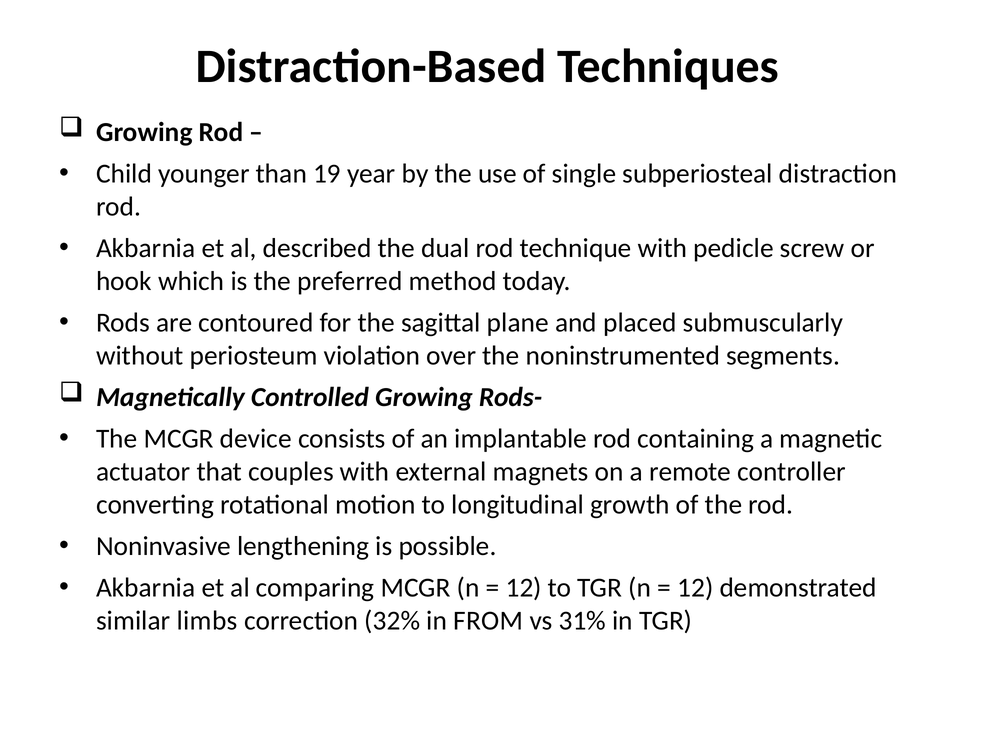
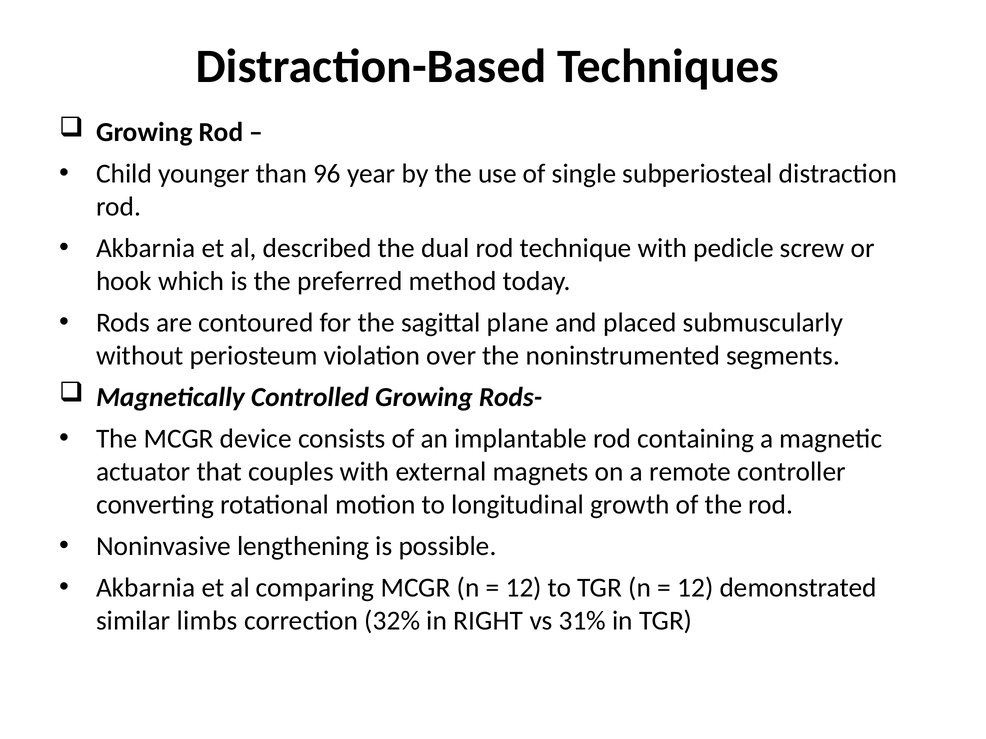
19: 19 -> 96 (327, 174)
FROM: FROM -> RIGHT (488, 621)
